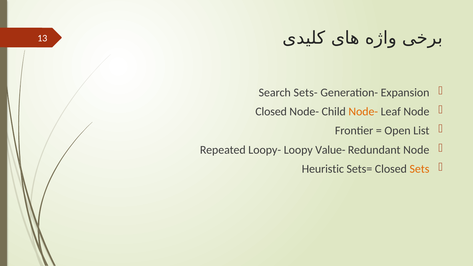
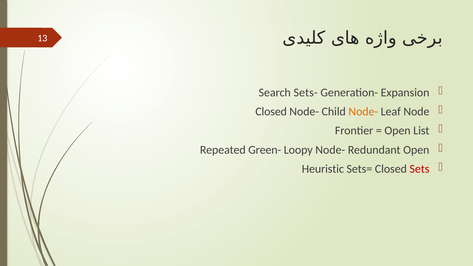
Loopy-: Loopy- -> Green- (265, 150)
Loopy Value-: Value- -> Node- (330, 150)
Redundant Node: Node -> Open (416, 150)
Sets colour: orange -> red (419, 169)
